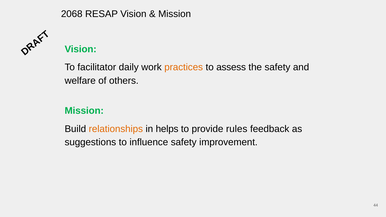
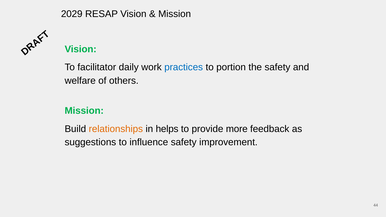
2068: 2068 -> 2029 (72, 14)
practices colour: orange -> blue (184, 67)
assess: assess -> portion (231, 67)
rules: rules -> more (237, 129)
